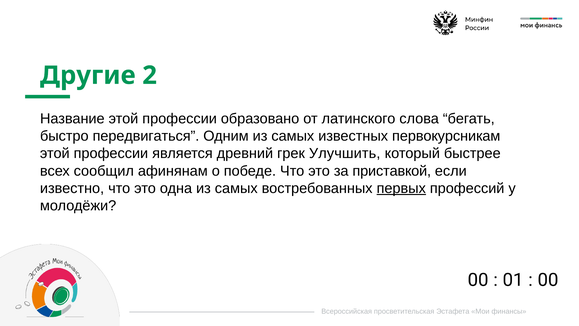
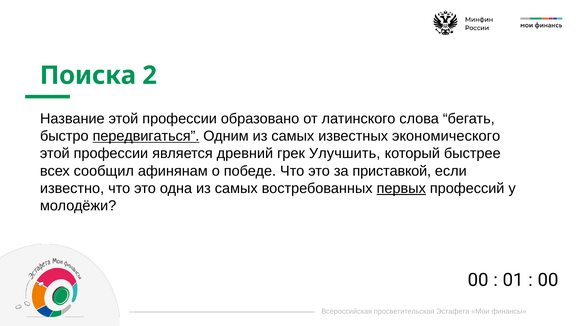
Другие: Другие -> Поиска (88, 75)
передвигаться underline: none -> present (146, 136)
первокурсникам: первокурсникам -> экономического (446, 136)
